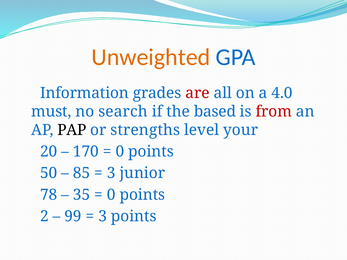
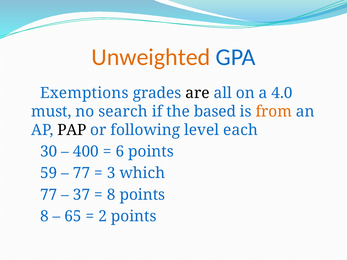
Information: Information -> Exemptions (84, 93)
are colour: red -> black (197, 93)
from colour: red -> orange (274, 112)
strengths: strengths -> following (145, 130)
your: your -> each (241, 130)
20: 20 -> 30 (49, 152)
170: 170 -> 400 (86, 152)
0: 0 -> 6 (120, 152)
50: 50 -> 59 (49, 173)
85: 85 -> 77 (82, 173)
junior: junior -> which (142, 173)
78: 78 -> 77 (49, 195)
35: 35 -> 37 (82, 195)
0: 0 -> 8 (111, 195)
2: 2 -> 8 (44, 217)
99: 99 -> 65 (73, 217)
3: 3 -> 2 (103, 217)
